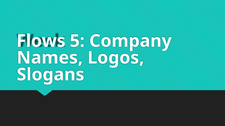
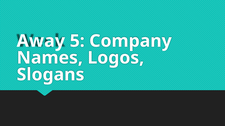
Flows: Flows -> Away (41, 41)
